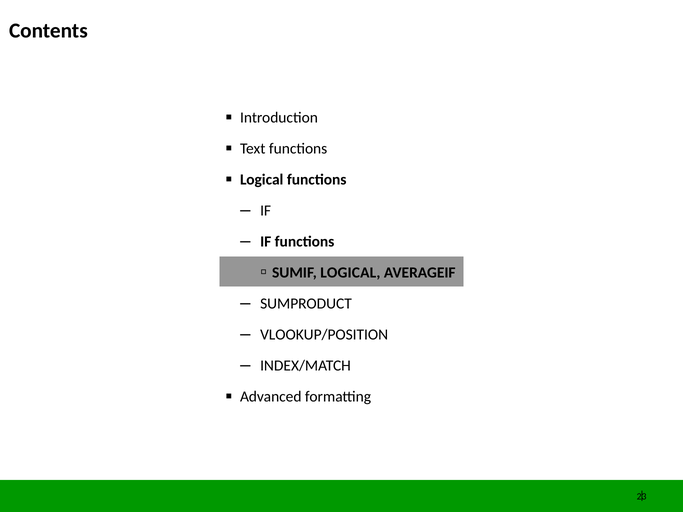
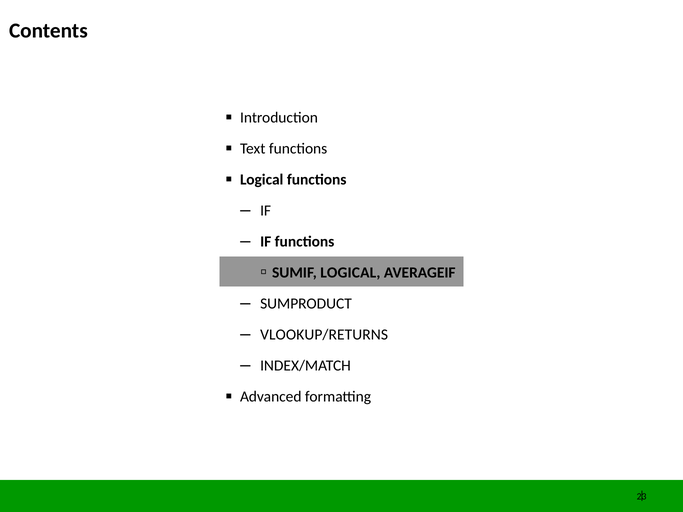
VLOOKUP/POSITION: VLOOKUP/POSITION -> VLOOKUP/RETURNS (324, 335)
